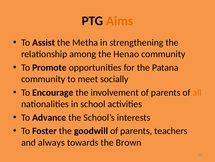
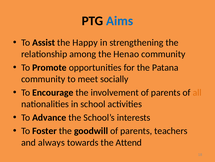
Aims colour: orange -> blue (120, 21)
Metha: Metha -> Happy (85, 42)
Brown: Brown -> Attend (129, 142)
